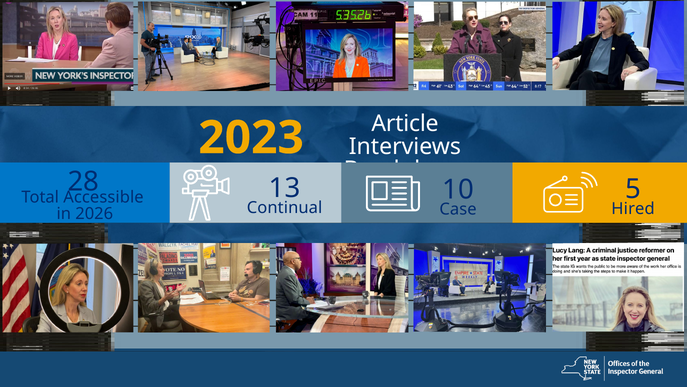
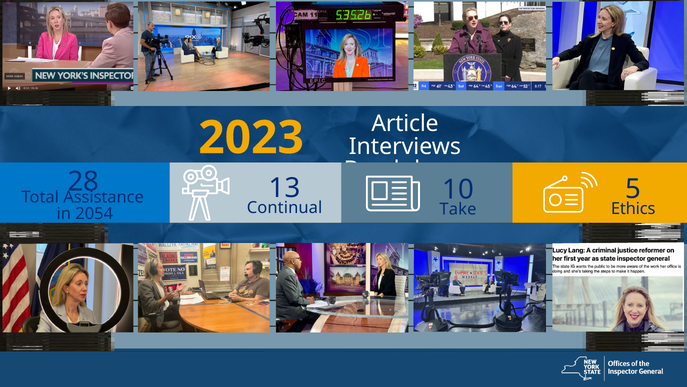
Accessible: Accessible -> Assistance (104, 197)
Hired: Hired -> Ethics (633, 208)
Case: Case -> Take (458, 209)
2026: 2026 -> 2054 (94, 214)
